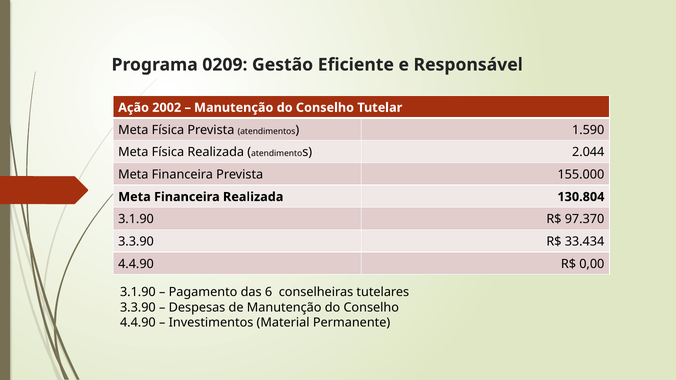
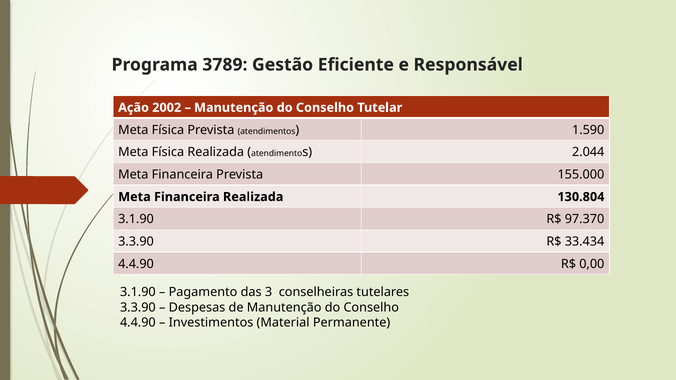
0209: 0209 -> 3789 (225, 65)
6: 6 -> 3 (269, 292)
